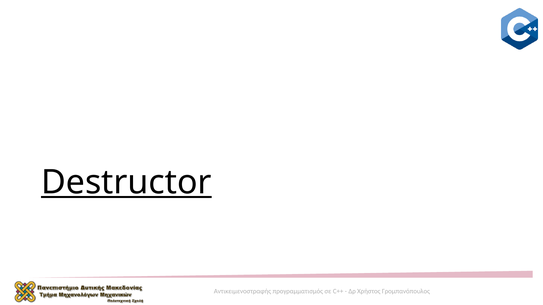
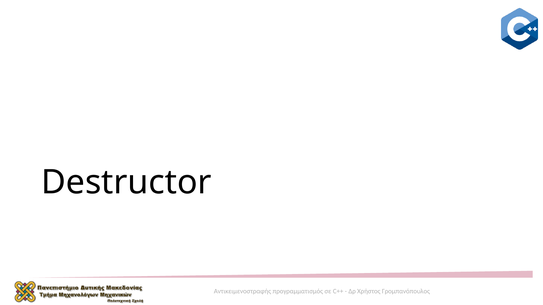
Destructor underline: present -> none (126, 183)
